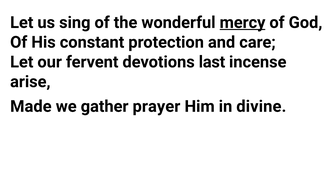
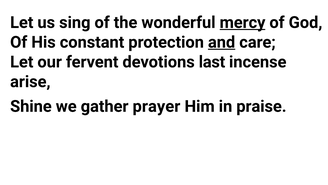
and underline: none -> present (222, 42)
Made: Made -> Shine (31, 106)
divine: divine -> praise (261, 106)
